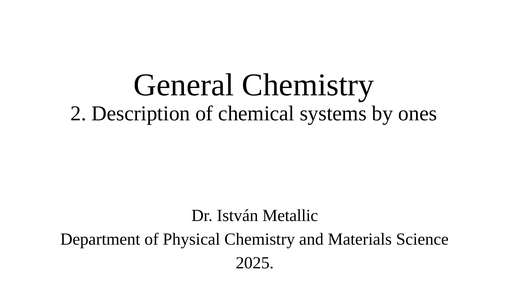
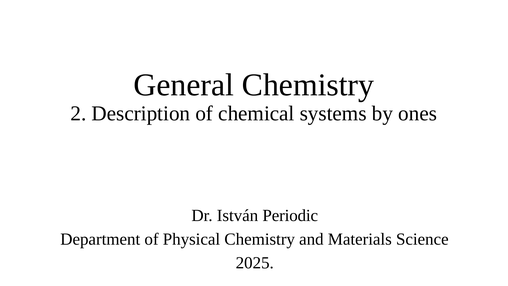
Metallic: Metallic -> Periodic (290, 215)
